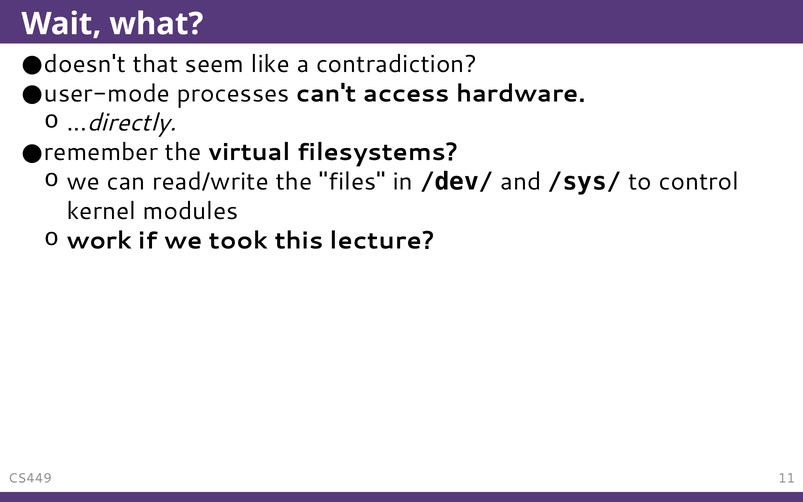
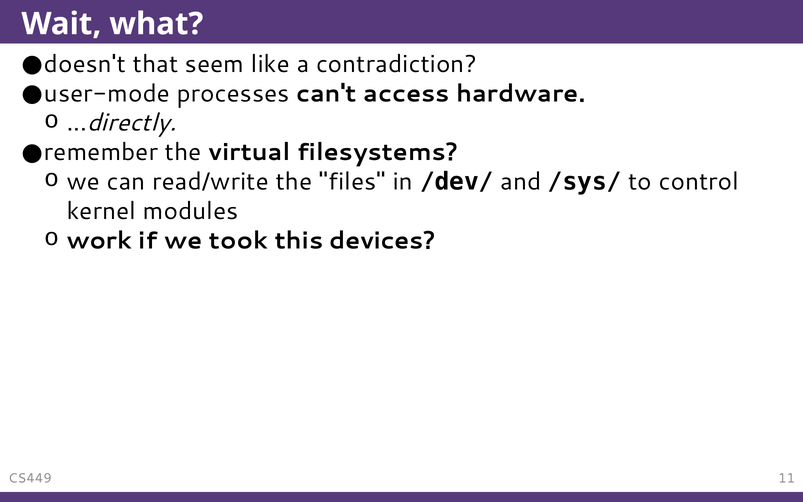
lecture: lecture -> devices (383, 241)
